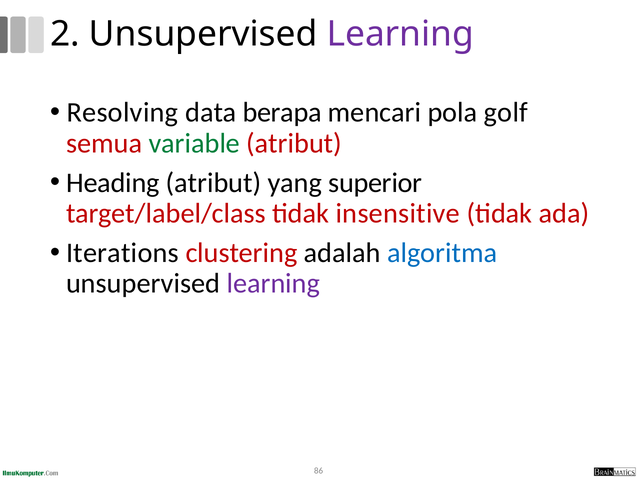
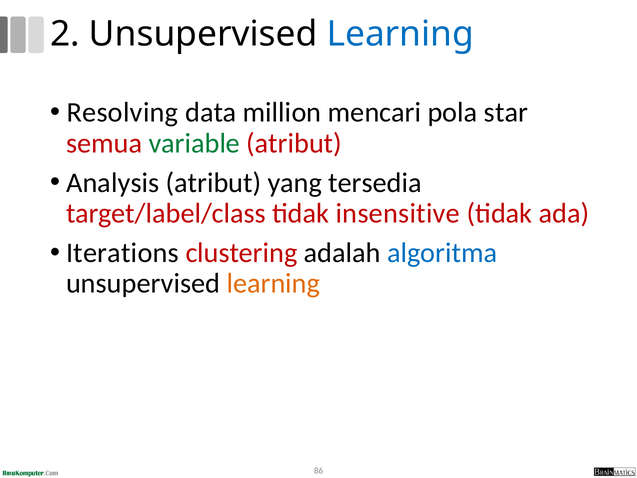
Learning colour: purple -> blue (400, 34)
berapa: berapa -> million (282, 113)
golf: golf -> star (506, 113)
Heading: Heading -> Analysis (113, 183)
superior: superior -> tersedia (375, 183)
learning colour: purple -> orange (273, 283)
